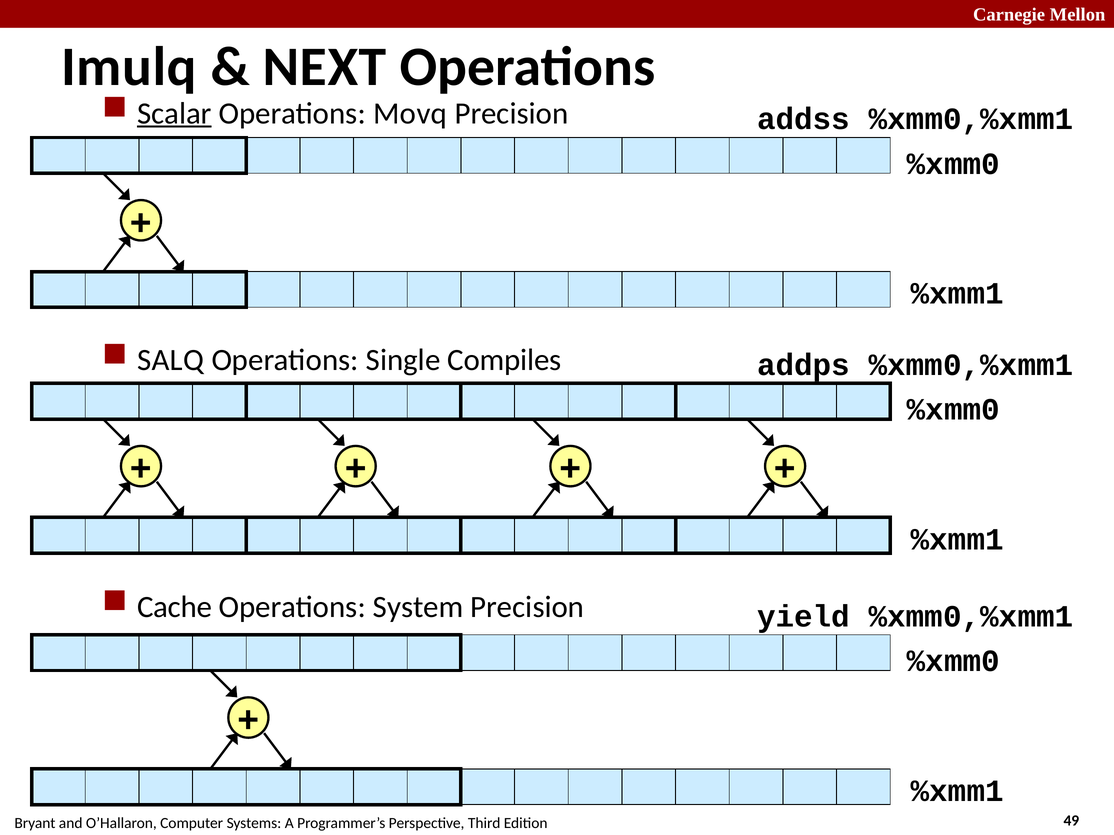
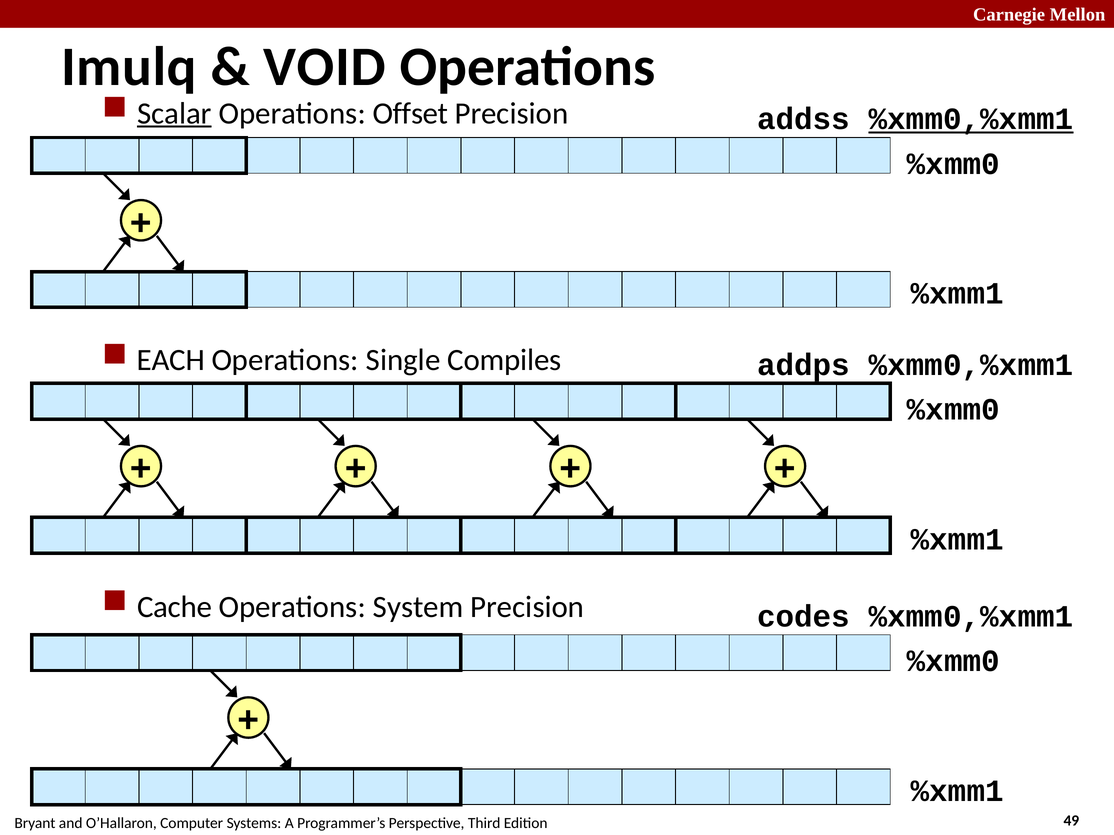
NEXT: NEXT -> VOID (325, 67)
Movq: Movq -> Offset (410, 113)
%xmm0,%xmm1 underline: none -> present (971, 119)
SALQ: SALQ -> EACH (171, 360)
yield: yield -> codes (804, 617)
